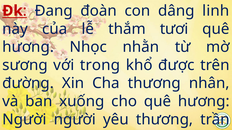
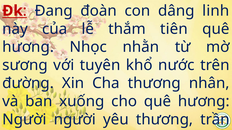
tươi: tươi -> tiên (174, 29)
trong: trong -> tuyên (100, 65)
được: được -> nước (176, 65)
